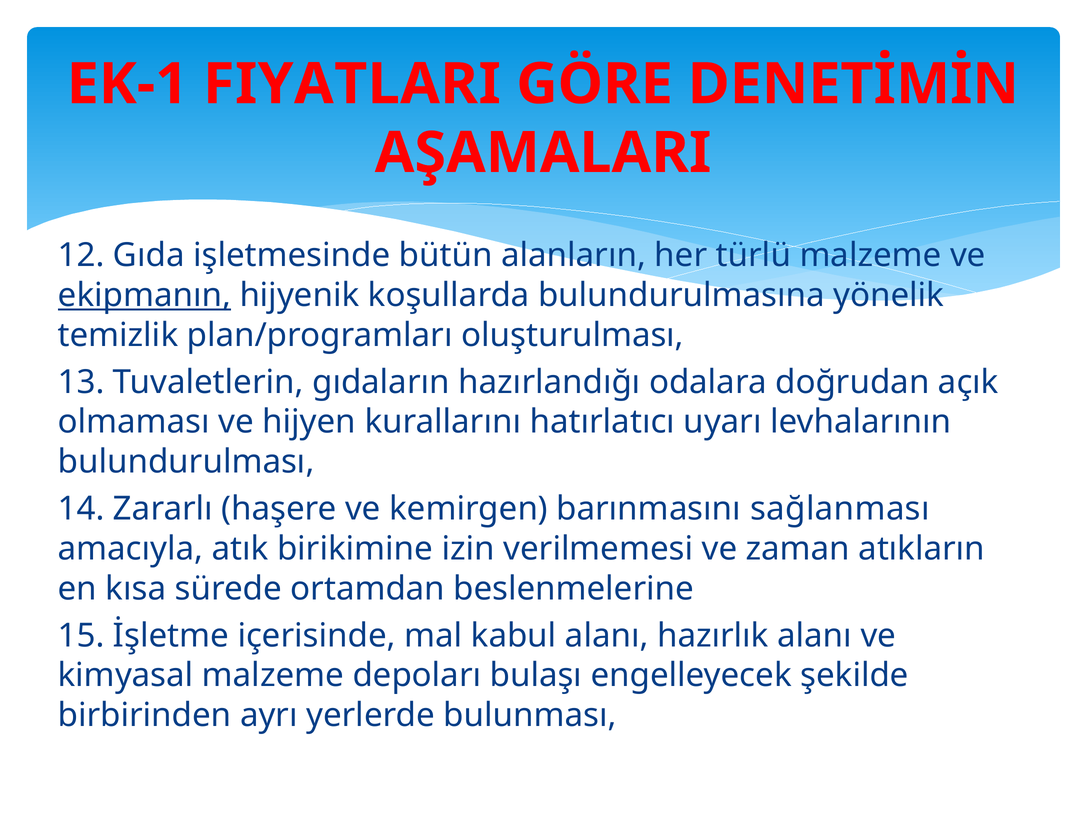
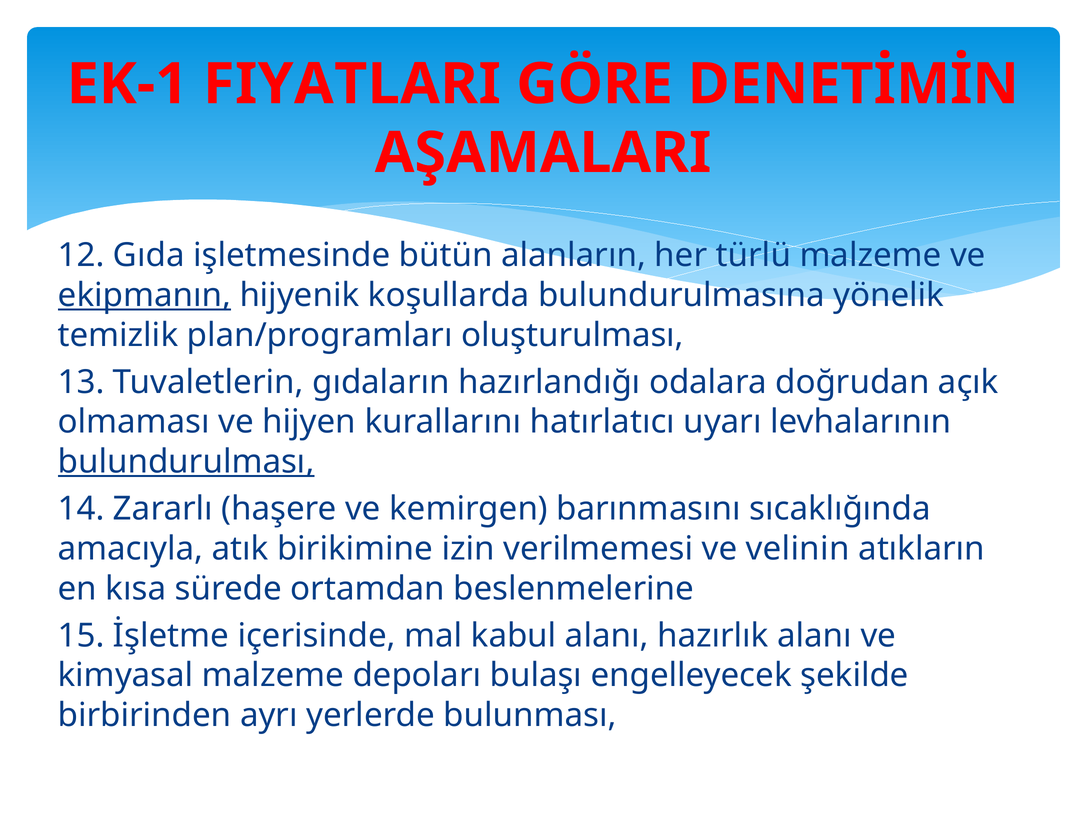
bulundurulması underline: none -> present (186, 462)
sağlanması: sağlanması -> sıcaklığında (840, 509)
zaman: zaman -> velinin (798, 548)
